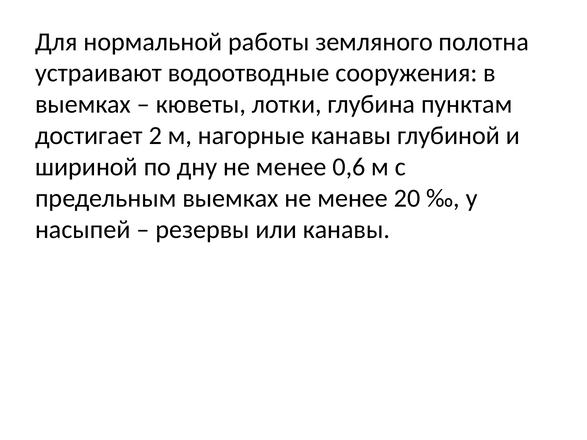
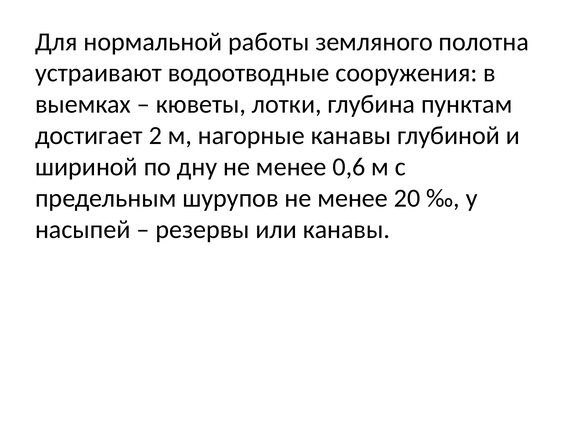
предельным выемках: выемках -> шурупов (230, 198)
